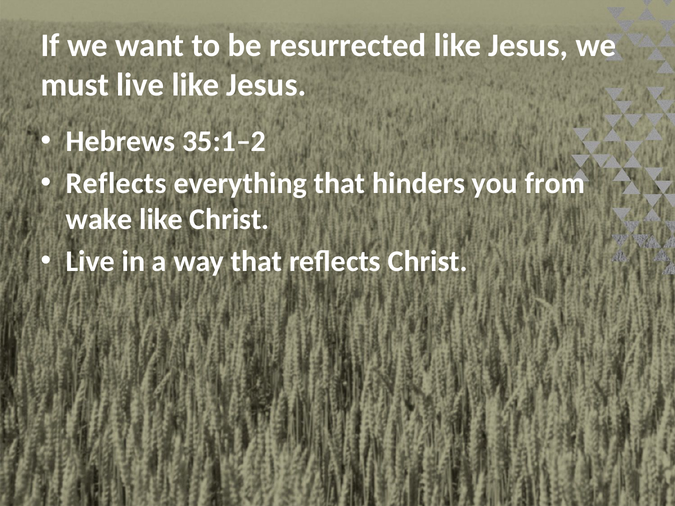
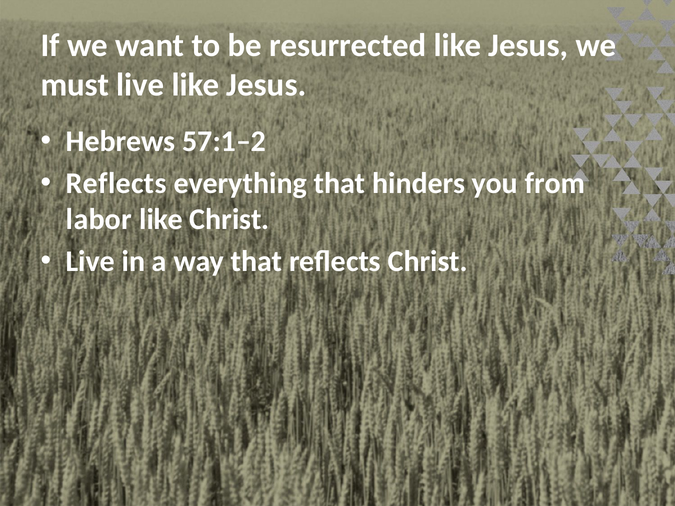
35:1–2: 35:1–2 -> 57:1–2 (224, 142)
wake: wake -> labor (99, 220)
